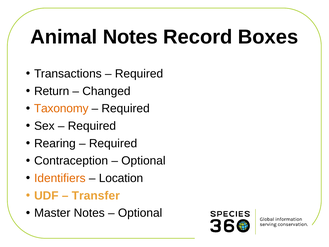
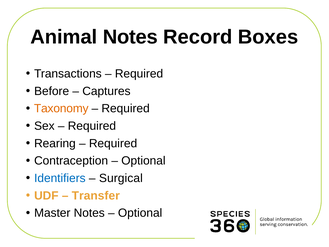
Return: Return -> Before (52, 91)
Changed: Changed -> Captures (106, 91)
Identifiers colour: orange -> blue (60, 178)
Location: Location -> Surgical (121, 178)
